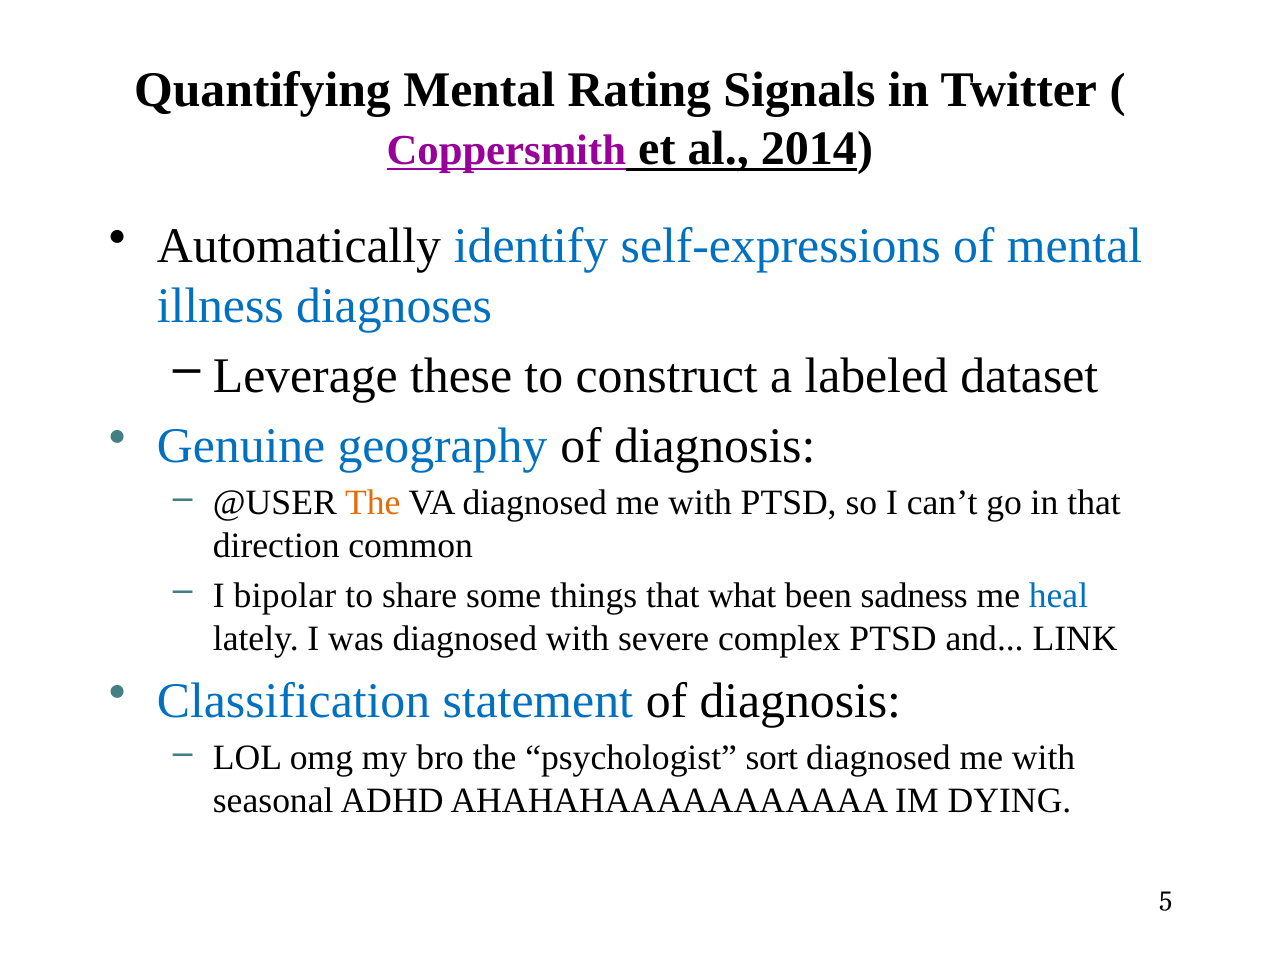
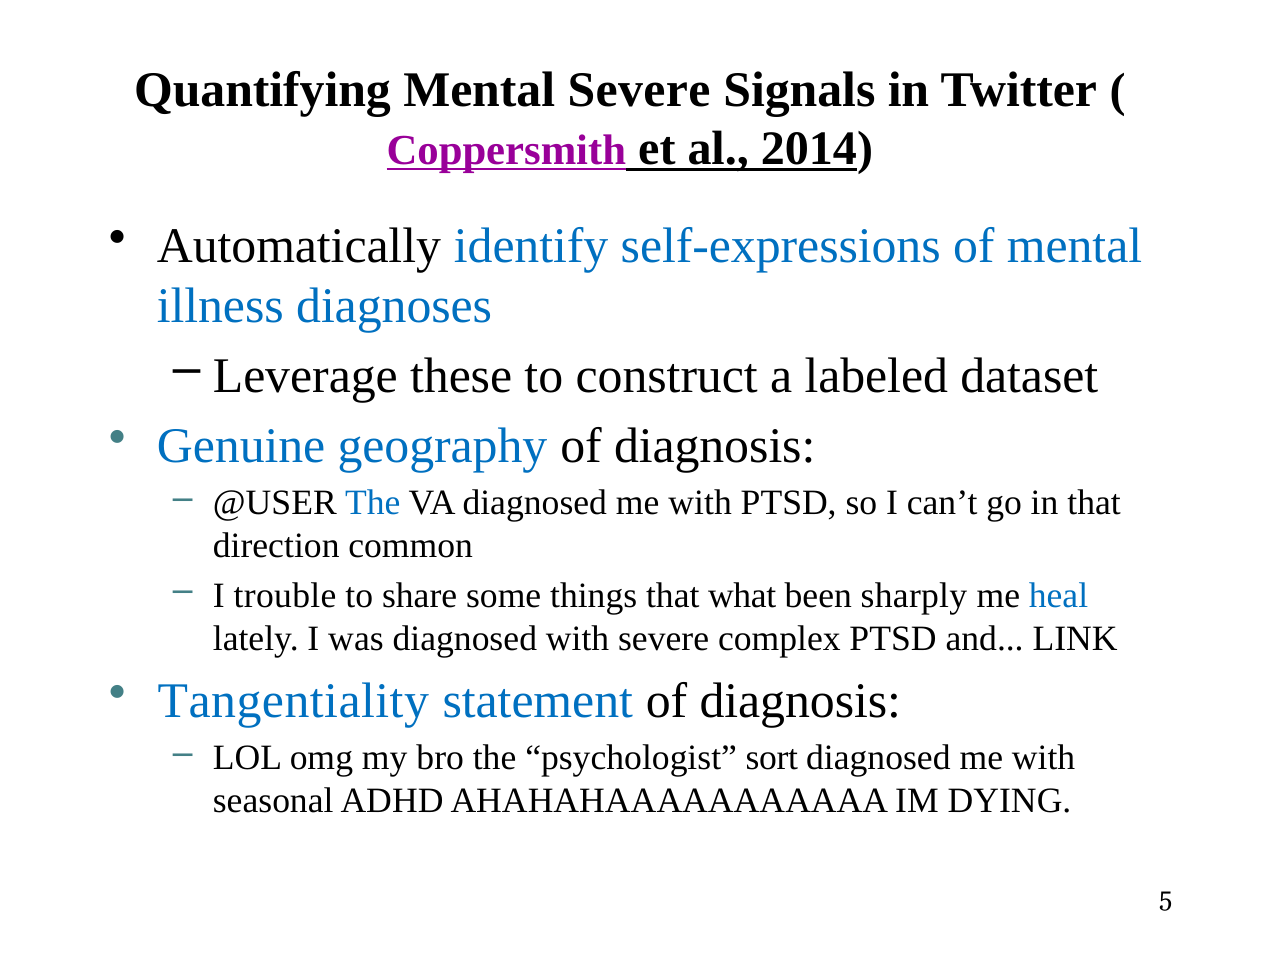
Mental Rating: Rating -> Severe (639, 90)
The colour: orange -> blue (373, 503)
bipolar: bipolar -> trouble (285, 596)
sadness: sadness -> sharply (914, 596)
Classification: Classification -> Tangentiality (293, 700)
